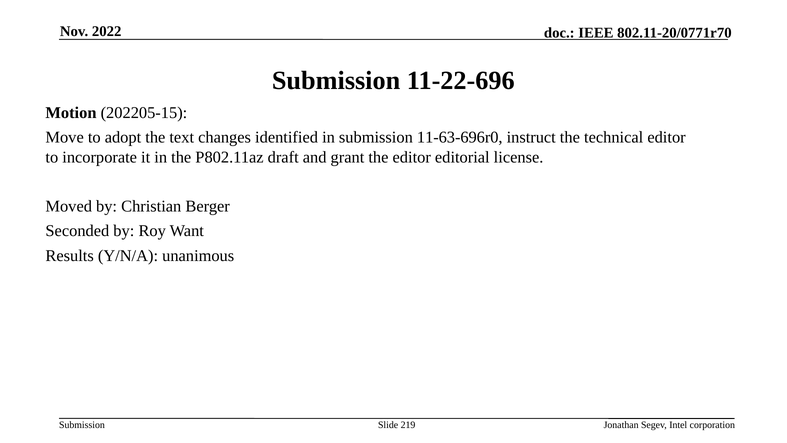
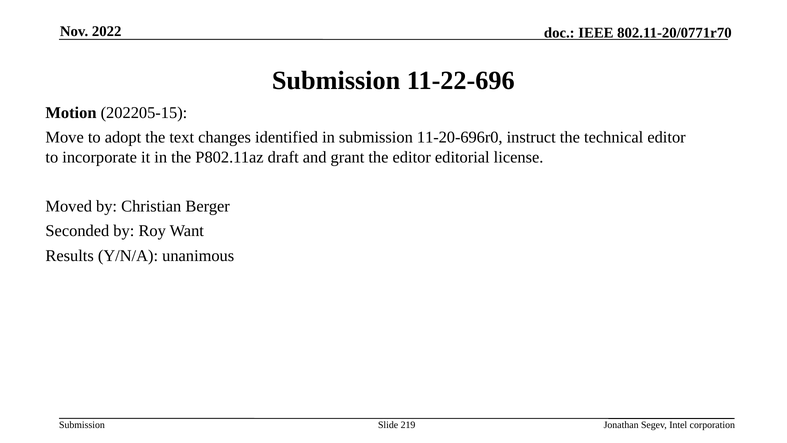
11-63-696r0: 11-63-696r0 -> 11-20-696r0 (460, 137)
